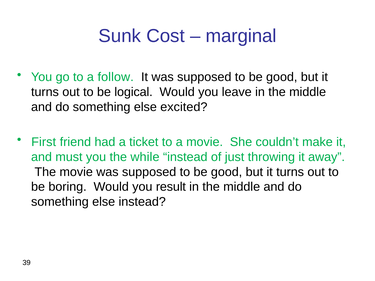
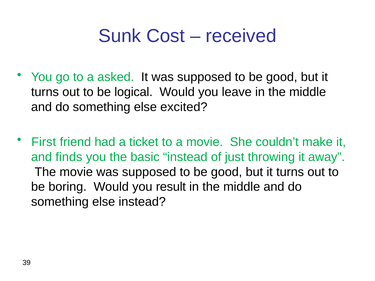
marginal: marginal -> received (241, 36)
follow: follow -> asked (116, 77)
must: must -> finds (69, 157)
while: while -> basic (145, 157)
